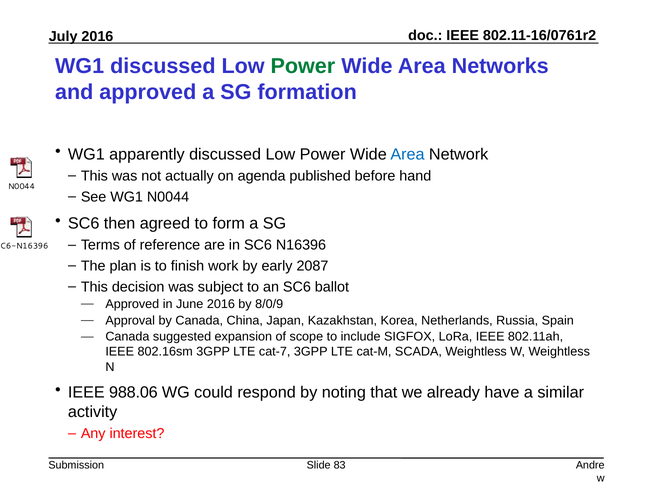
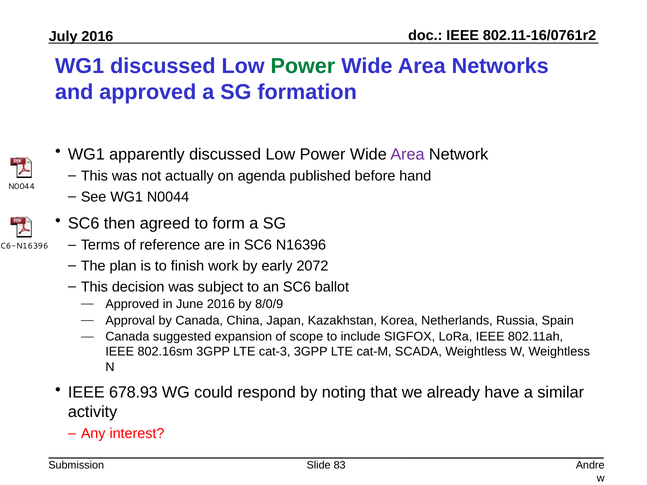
Area colour: blue -> purple (407, 154)
2087: 2087 -> 2072 (312, 266)
cat-7: cat-7 -> cat-3 (275, 352)
988.06: 988.06 -> 678.93 (133, 393)
